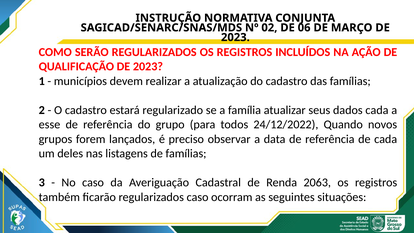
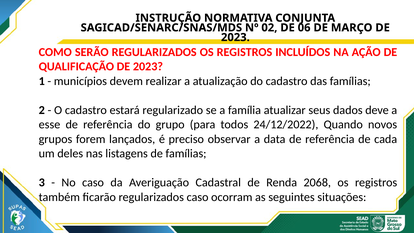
dados cada: cada -> deve (377, 110)
2063: 2063 -> 2068 (317, 182)
